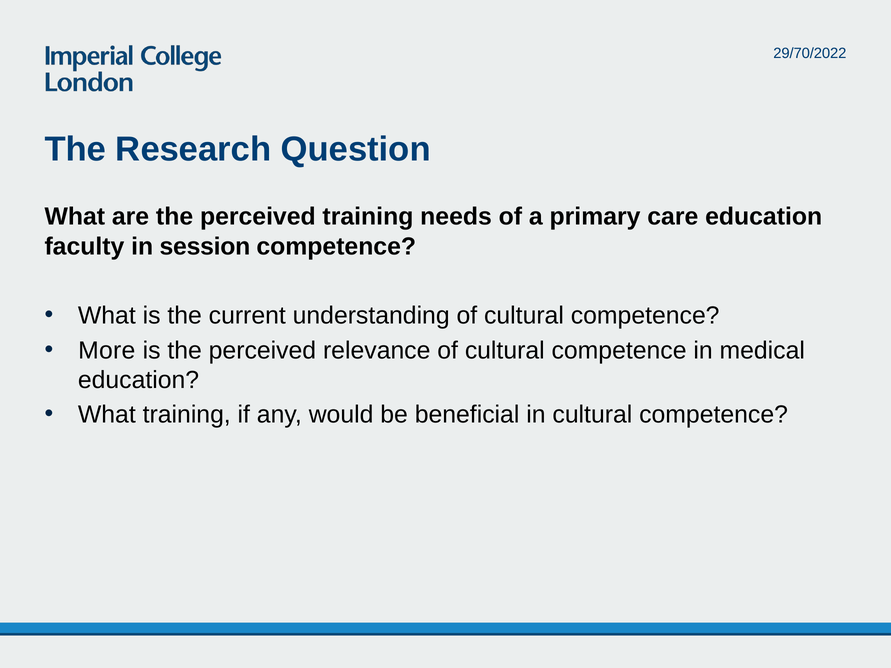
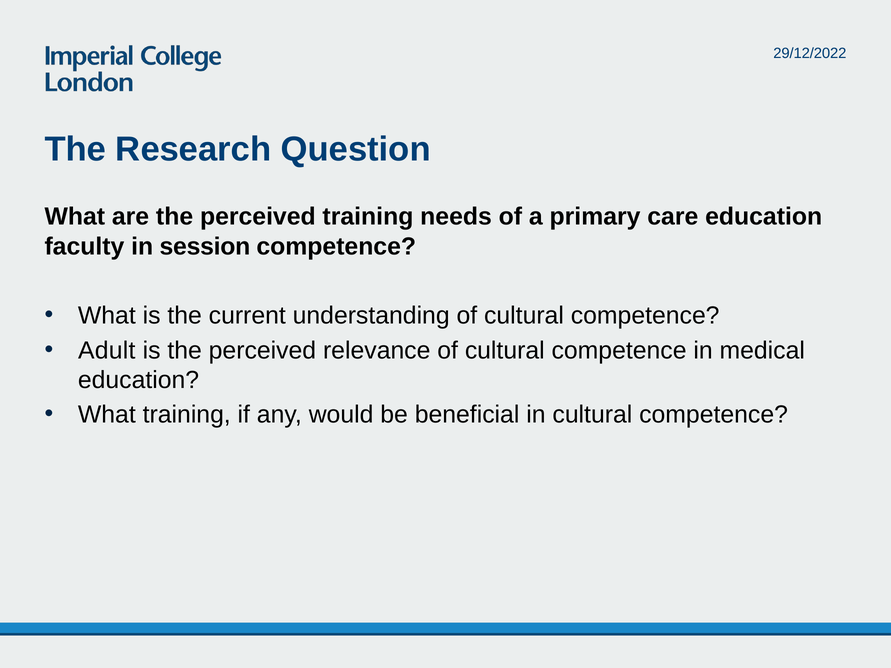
29/70/2022: 29/70/2022 -> 29/12/2022 (810, 53)
More: More -> Adult (107, 350)
